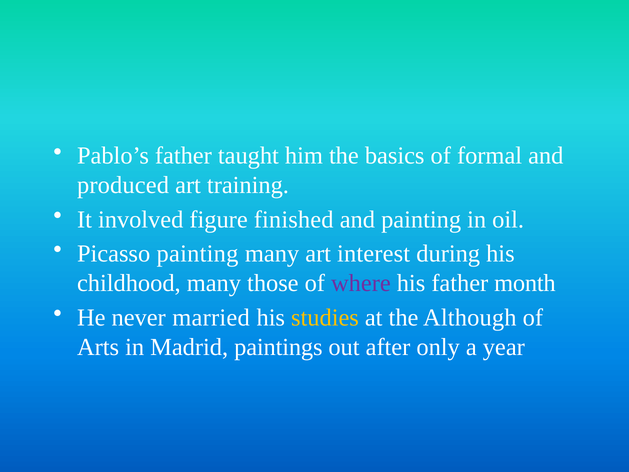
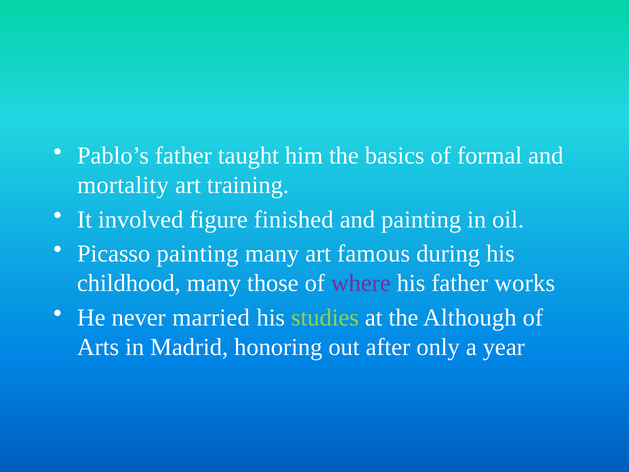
produced: produced -> mortality (123, 185)
interest: interest -> famous (374, 254)
month: month -> works (525, 283)
studies colour: yellow -> light green (325, 317)
paintings: paintings -> honoring (278, 347)
